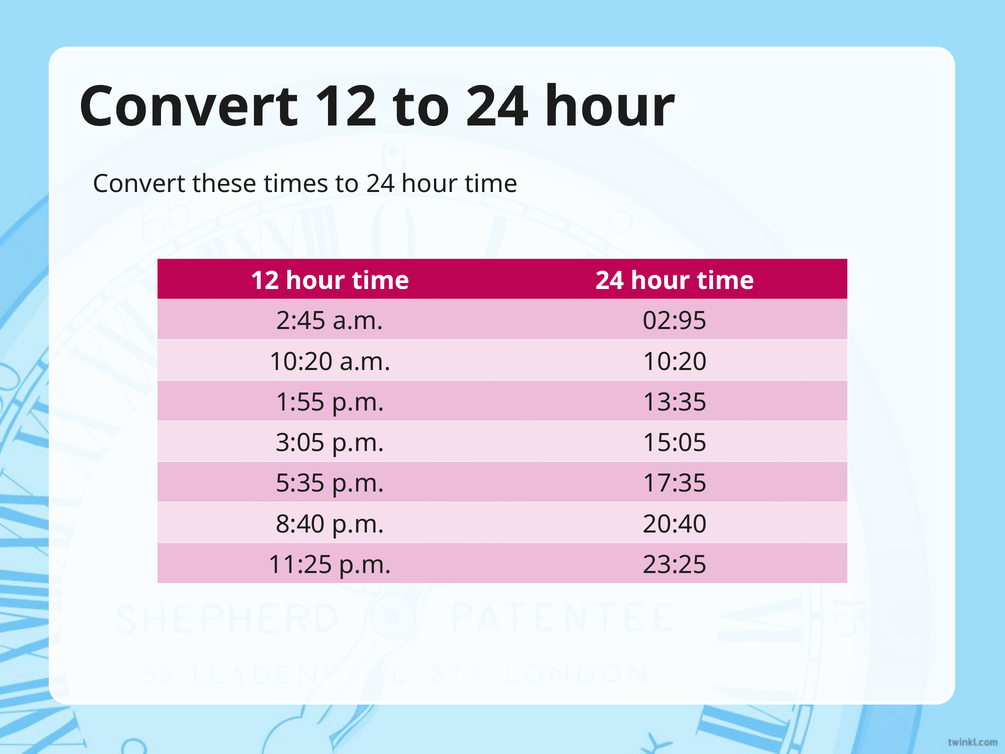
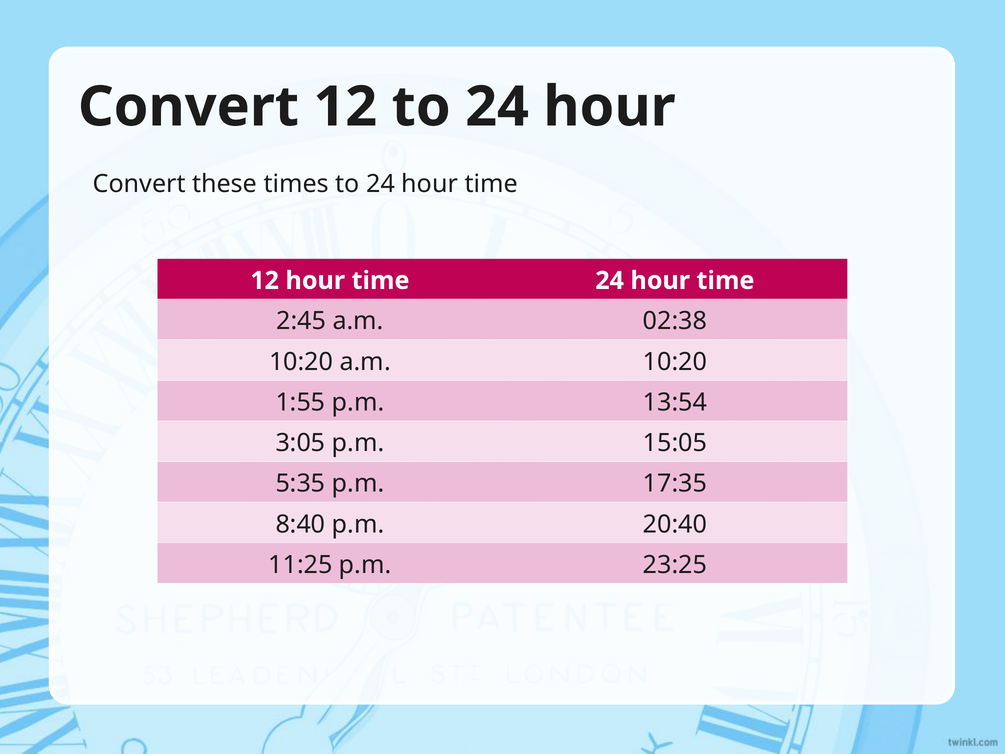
02:95: 02:95 -> 02:38 (675, 321)
13:35: 13:35 -> 13:54 (675, 402)
